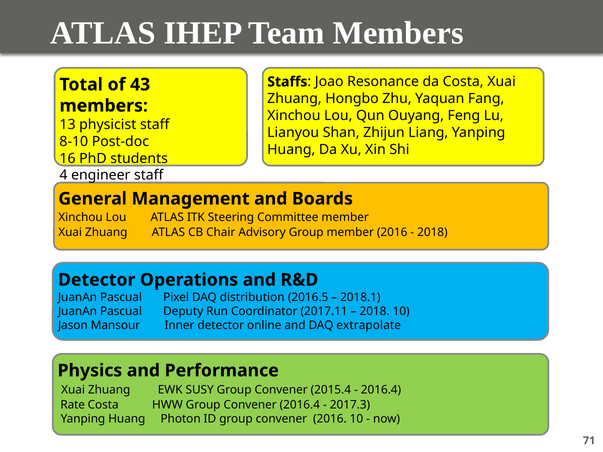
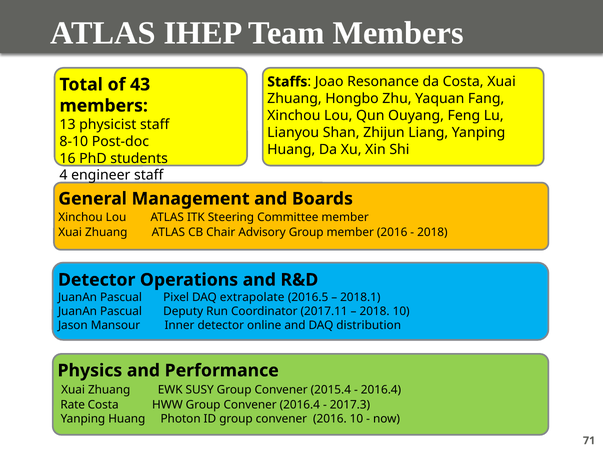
distribution: distribution -> extrapolate (252, 297)
extrapolate: extrapolate -> distribution (369, 326)
